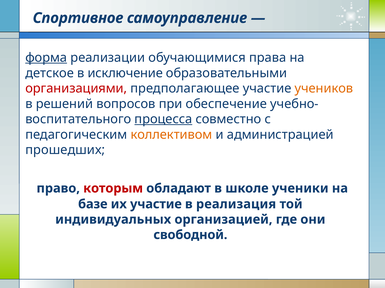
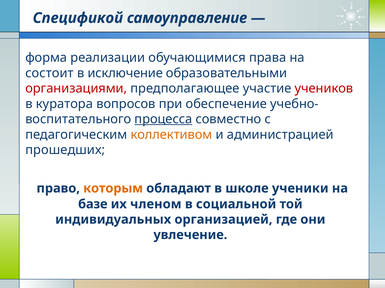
Спортивное: Спортивное -> Спецификой (78, 18)
форма underline: present -> none (46, 58)
детское: детское -> состоит (49, 73)
учеников colour: orange -> red (324, 89)
решений: решений -> куратора (64, 104)
которым colour: red -> orange (113, 189)
их участие: участие -> членом (156, 205)
реализация: реализация -> социальной (236, 205)
свободной: свободной -> увлечение (190, 235)
